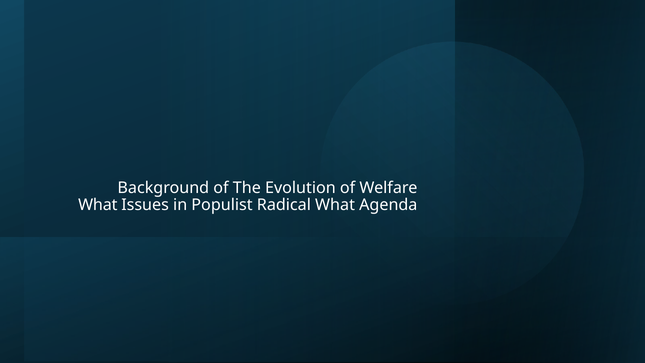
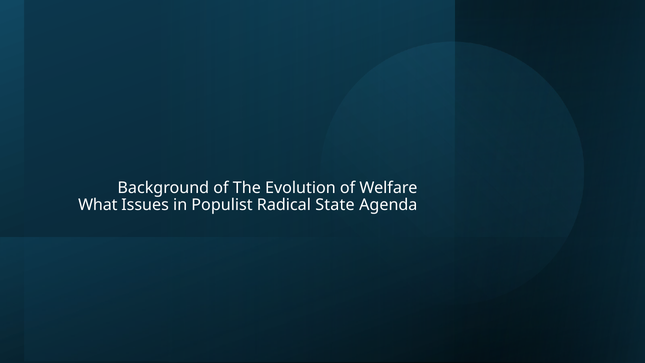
Radical What: What -> State (335, 205)
